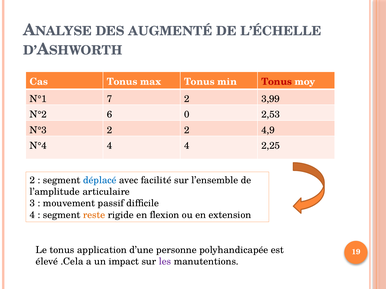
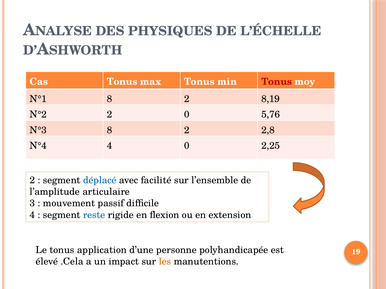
AUGMENTÉ: AUGMENTÉ -> PHYSIQUES (170, 31)
N°1 7: 7 -> 8 (110, 99)
3,99: 3,99 -> 8,19 (271, 99)
N°2 6: 6 -> 2 (110, 115)
2,53: 2,53 -> 5,76 (271, 115)
N°3 2: 2 -> 8 (110, 130)
4,9: 4,9 -> 2,8 (268, 130)
4 4: 4 -> 0 (187, 146)
reste colour: orange -> blue (94, 215)
les colour: purple -> orange (165, 262)
